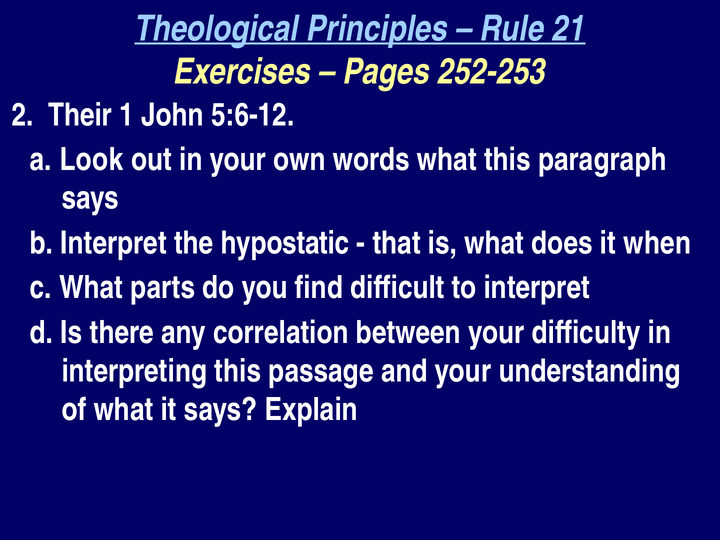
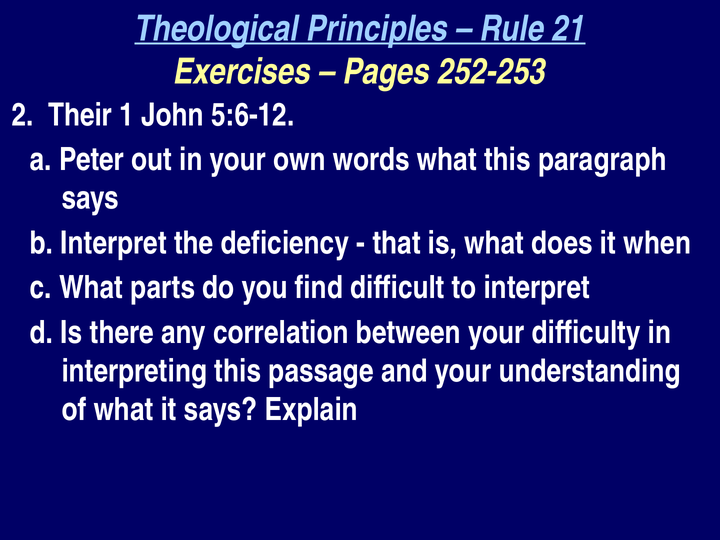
Look: Look -> Peter (92, 160)
hypostatic: hypostatic -> deficiency (285, 243)
